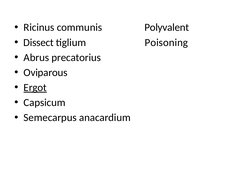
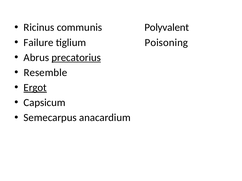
Dissect: Dissect -> Failure (38, 43)
precatorius underline: none -> present (76, 58)
Oviparous: Oviparous -> Resemble (45, 73)
